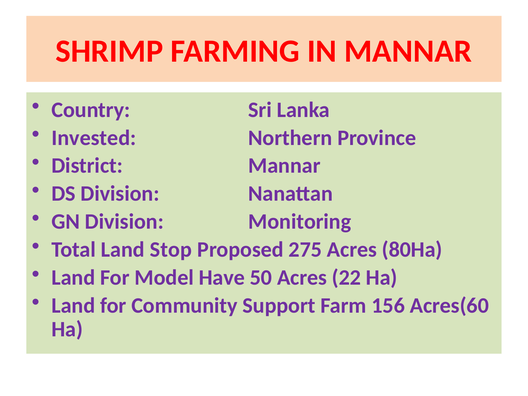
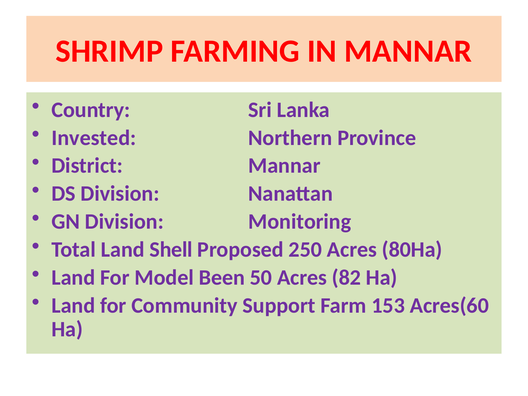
Stop: Stop -> Shell (171, 250)
275: 275 -> 250 (305, 250)
Have: Have -> Been (222, 278)
22: 22 -> 82 (346, 278)
156: 156 -> 153 (388, 306)
